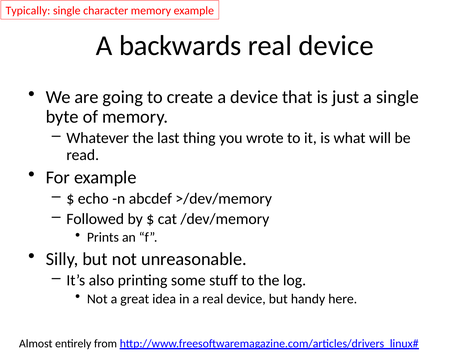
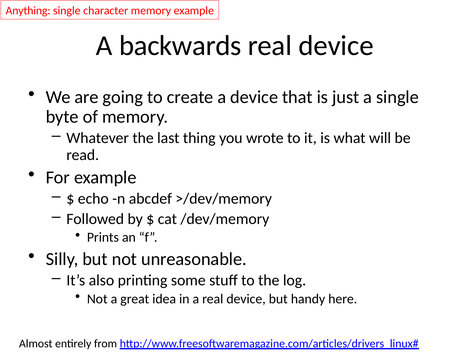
Typically: Typically -> Anything (28, 11)
